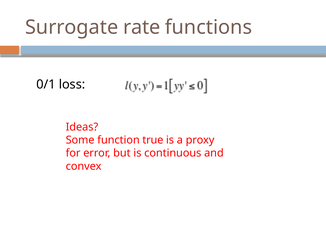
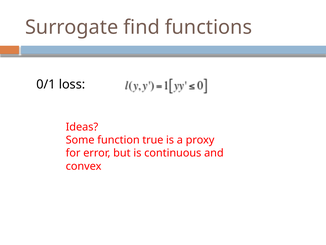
rate: rate -> find (142, 27)
